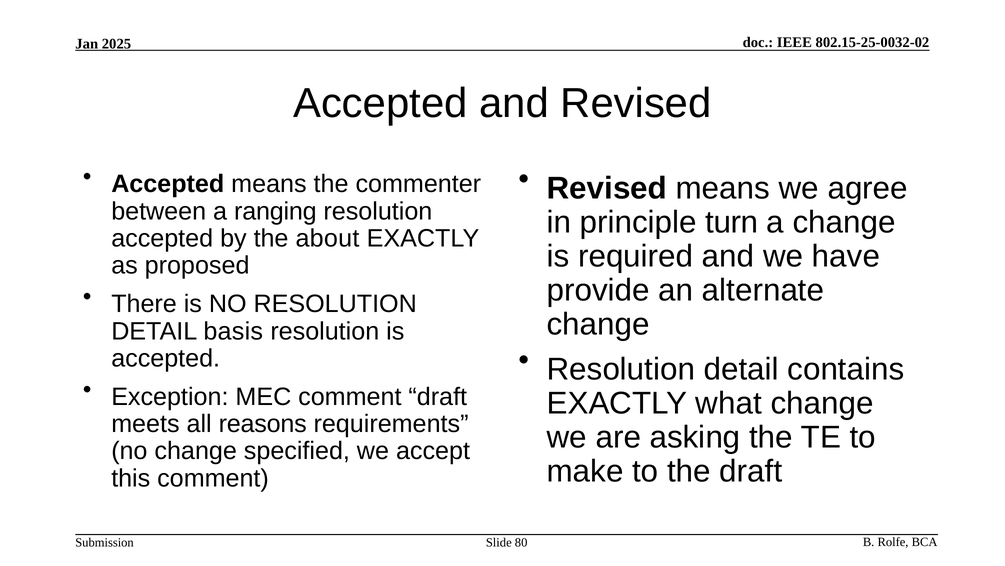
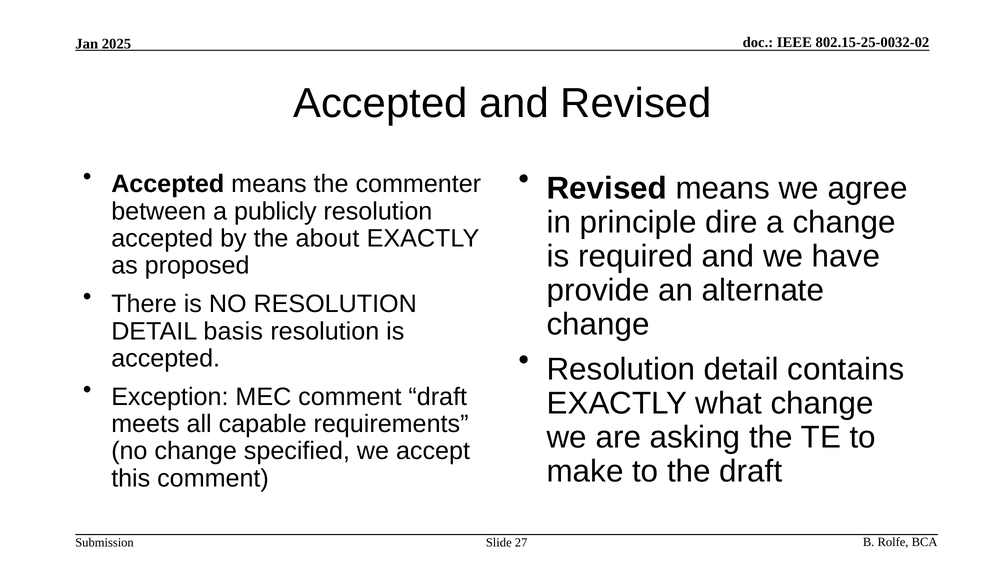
ranging: ranging -> publicly (275, 211)
turn: turn -> dire (732, 222)
reasons: reasons -> capable (263, 423)
80: 80 -> 27 (521, 542)
